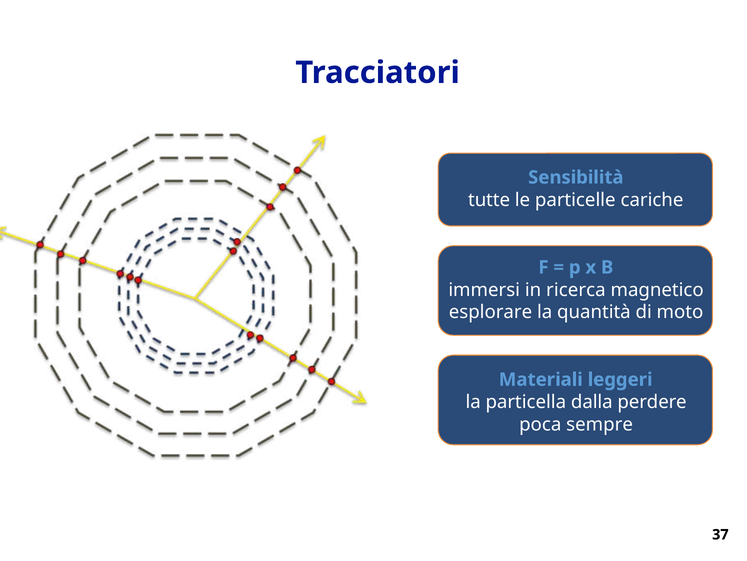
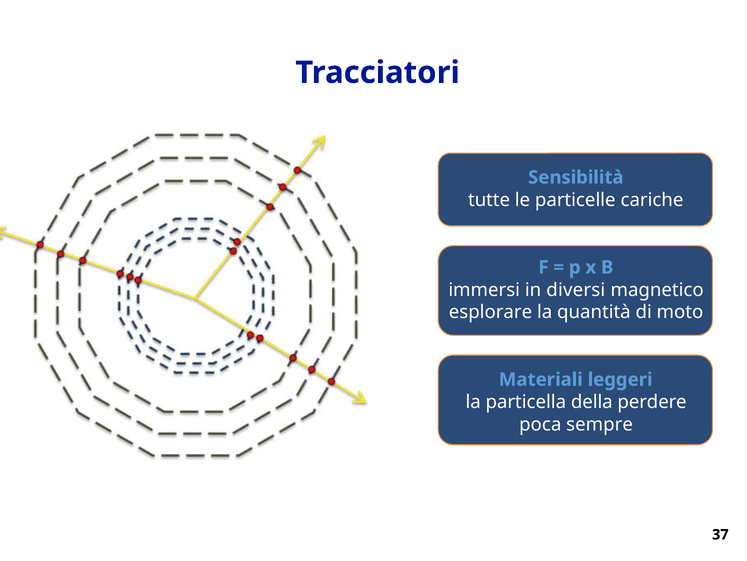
ricerca: ricerca -> diversi (576, 289)
dalla: dalla -> della (592, 402)
